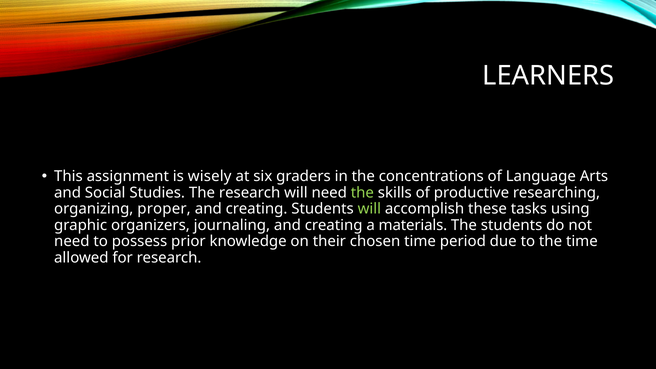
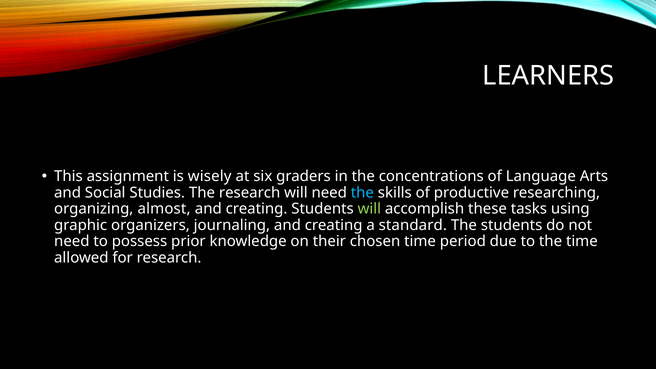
the colour: light green -> light blue (362, 193)
proper: proper -> almost (164, 209)
materials: materials -> standard (413, 225)
